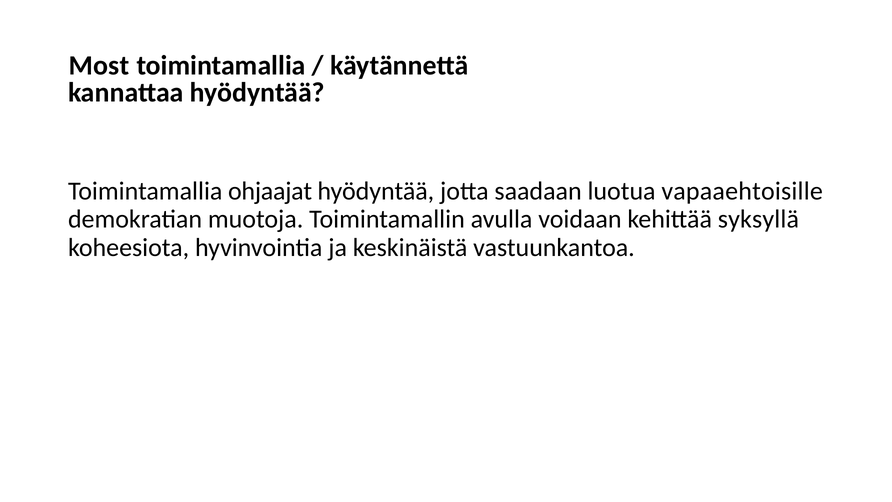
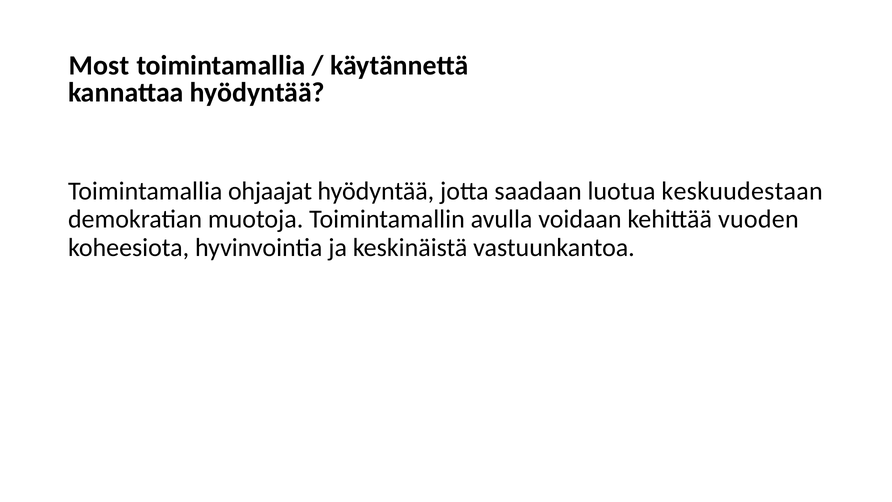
vapaaehtoisille: vapaaehtoisille -> keskuudestaan (742, 191)
syksyllä: syksyllä -> vuoden (758, 219)
